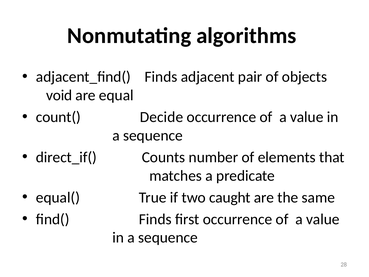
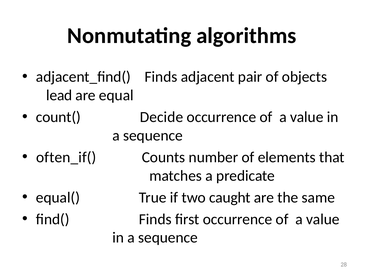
void: void -> lead (59, 95)
direct_if(: direct_if( -> often_if( (66, 157)
